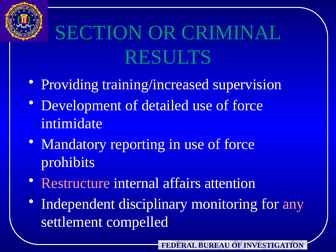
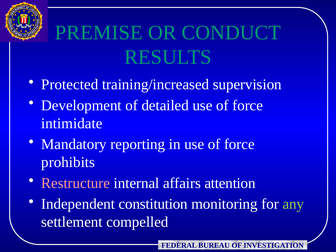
SECTION: SECTION -> PREMISE (99, 33)
CRIMINAL: CRIMINAL -> CONDUCT (231, 33)
Providing: Providing -> Protected (70, 84)
disciplinary: disciplinary -> constitution (153, 204)
any colour: pink -> light green (293, 204)
